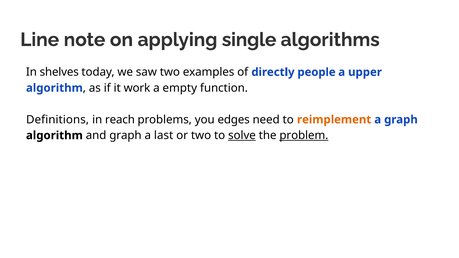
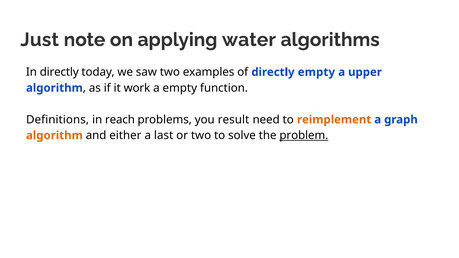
Line: Line -> Just (40, 40)
single: single -> water (249, 40)
In shelves: shelves -> directly (59, 72)
directly people: people -> empty (316, 72)
edges: edges -> result (234, 120)
algorithm colour: black -> orange (54, 136)
and graph: graph -> either (125, 136)
solve underline: present -> none (242, 136)
